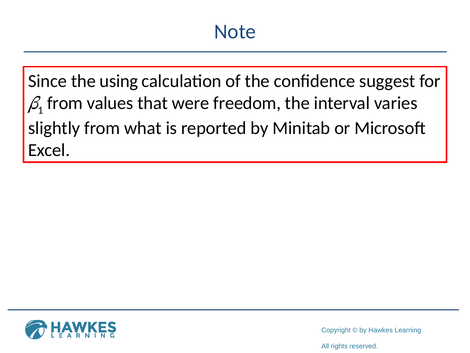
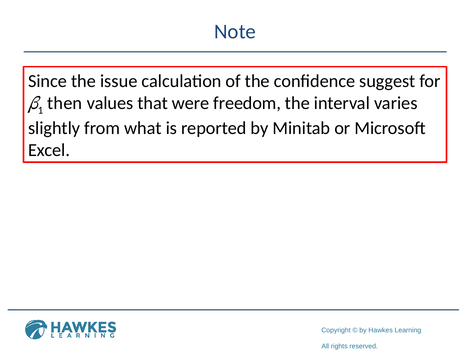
using: using -> issue (119, 81)
from: from -> then (65, 103)
